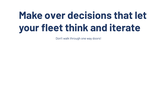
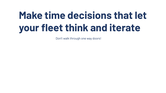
over: over -> time (55, 16)
